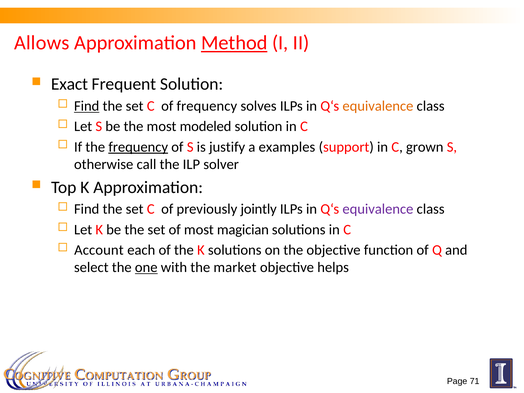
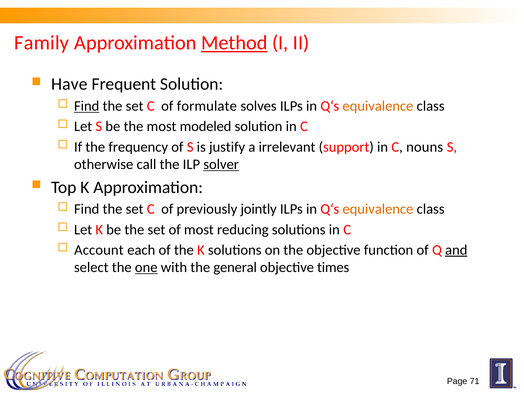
Allows: Allows -> Family (42, 43)
Exact: Exact -> Have (69, 84)
of frequency: frequency -> formulate (207, 106)
frequency underline: present -> none (138, 147)
examples: examples -> irrelevant (287, 147)
grown: grown -> nouns (425, 147)
solver underline: none -> present (221, 164)
equivalence colour: purple -> orange (378, 209)
magician: magician -> reducing (243, 230)
and underline: none -> present (456, 250)
market: market -> general (235, 267)
helps: helps -> times (333, 267)
